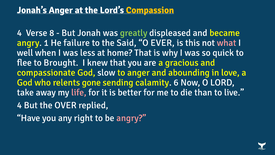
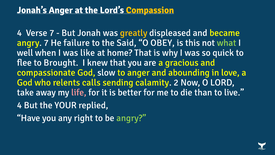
Verse 8: 8 -> 7 (52, 33)
greatly colour: light green -> yellow (134, 33)
angry 1: 1 -> 7 (46, 43)
EVER: EVER -> OBEY (163, 43)
what colour: pink -> light green (227, 43)
less: less -> like (88, 53)
gone: gone -> calls (91, 82)
6: 6 -> 2 (176, 82)
OVER: OVER -> YOUR (66, 105)
angry colour: pink -> light green (131, 118)
